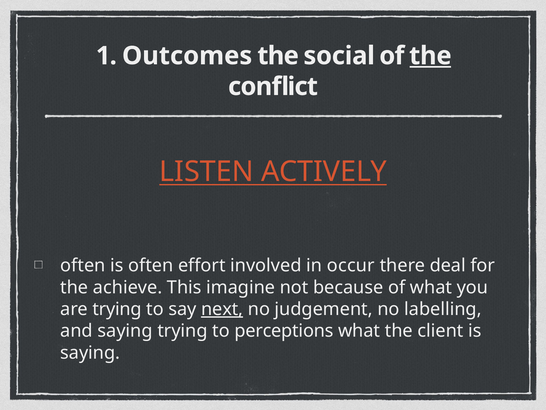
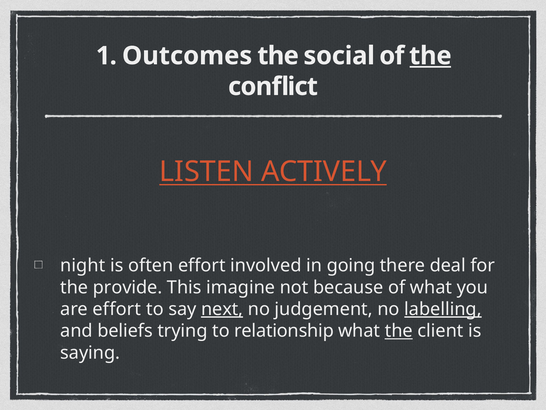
often: often -> night (83, 265)
occur: occur -> going (351, 265)
achieve: achieve -> provide (128, 287)
are trying: trying -> effort (117, 309)
labelling underline: none -> present (443, 309)
and saying: saying -> beliefs (125, 331)
perceptions: perceptions -> relationship (284, 331)
the underline: none -> present (399, 331)
